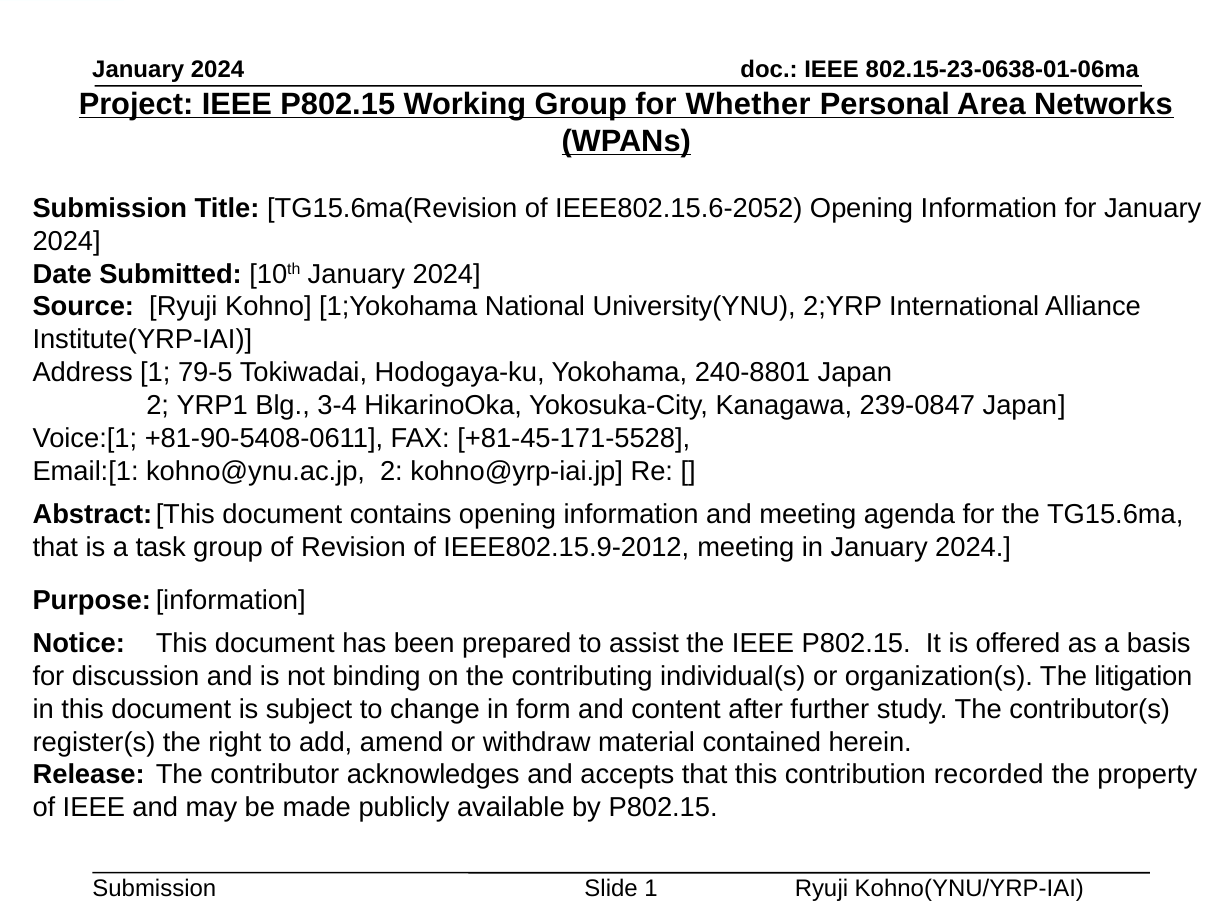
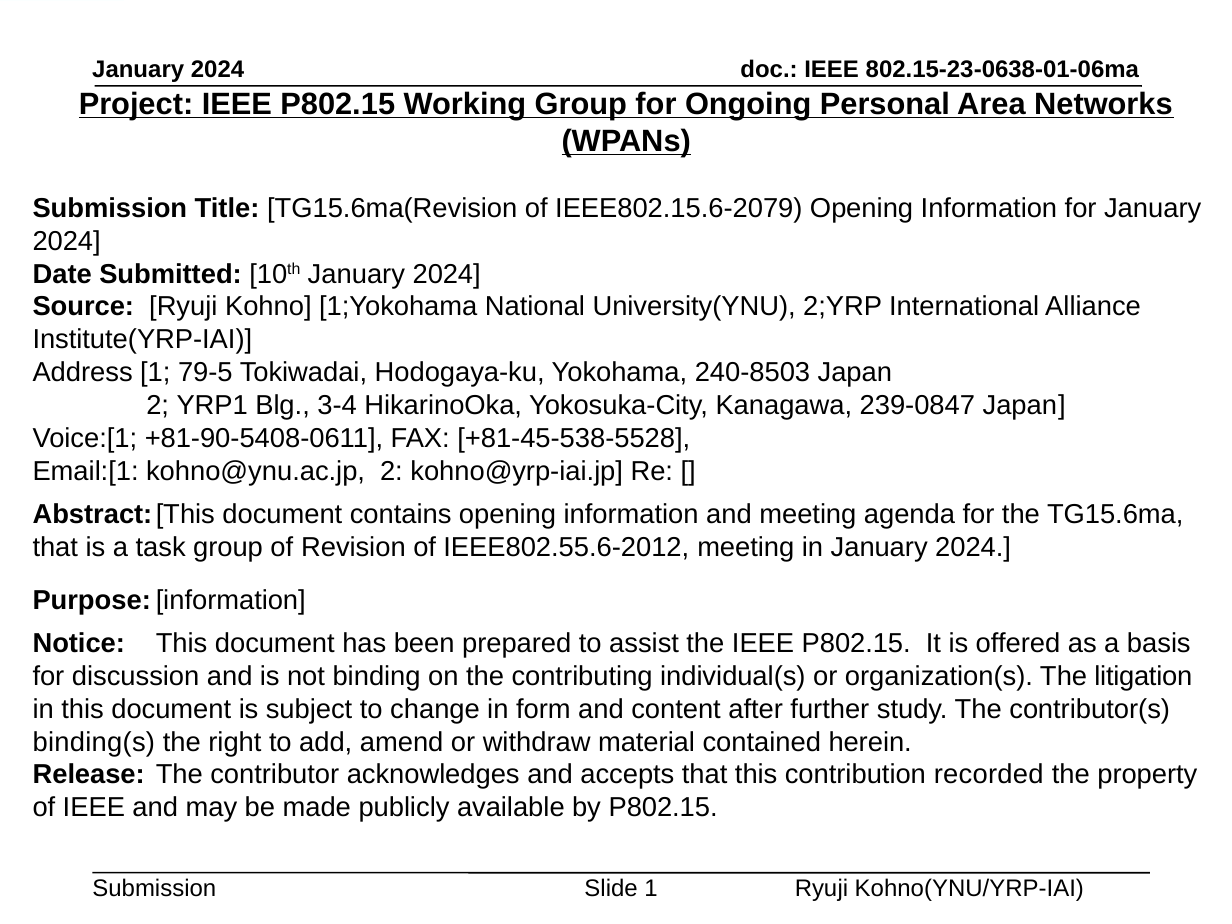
Whether: Whether -> Ongoing (748, 104)
IEEE802.15.6-2052: IEEE802.15.6-2052 -> IEEE802.15.6-2079 (679, 208)
240-8801: 240-8801 -> 240-8503 (752, 373)
+81-45-171-5528: +81-45-171-5528 -> +81-45-538-5528 (574, 438)
IEEE802.15.9-2012: IEEE802.15.9-2012 -> IEEE802.55.6-2012 (566, 547)
register(s: register(s -> binding(s (94, 742)
